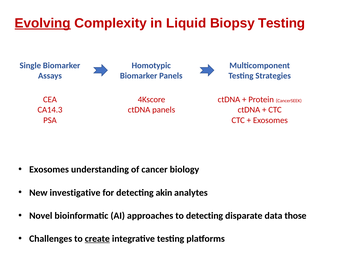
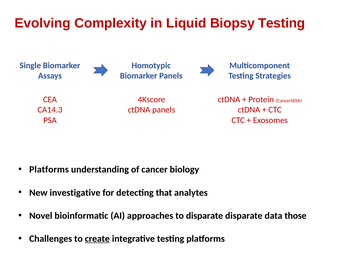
Evolving underline: present -> none (43, 23)
Exosomes: Exosomes -> Platforms (49, 170)
akin: akin -> that (164, 193)
to detecting: detecting -> disparate (205, 216)
